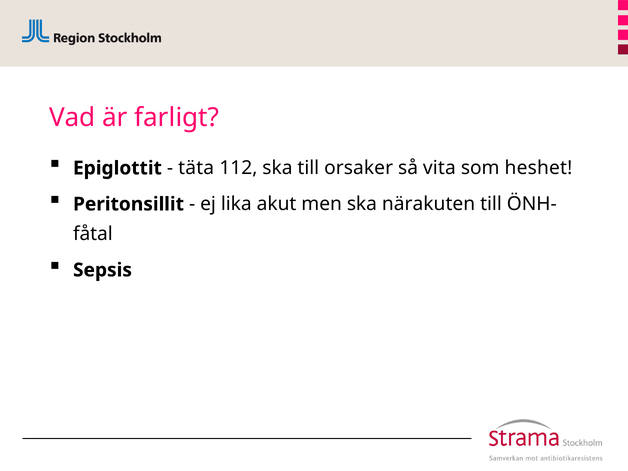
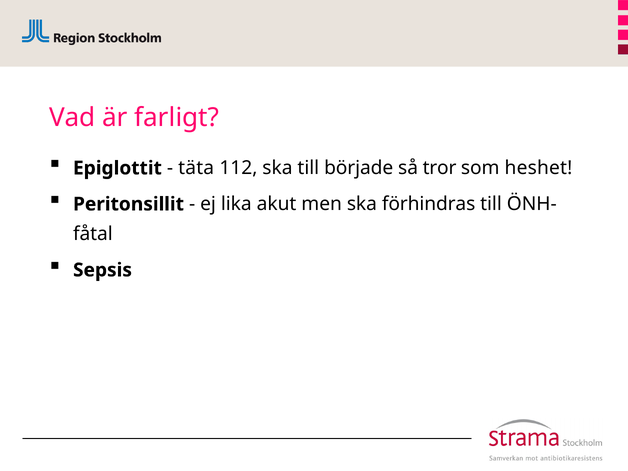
orsaker: orsaker -> började (359, 168)
vita: vita -> tror (440, 168)
närakuten: närakuten -> förhindras (429, 204)
